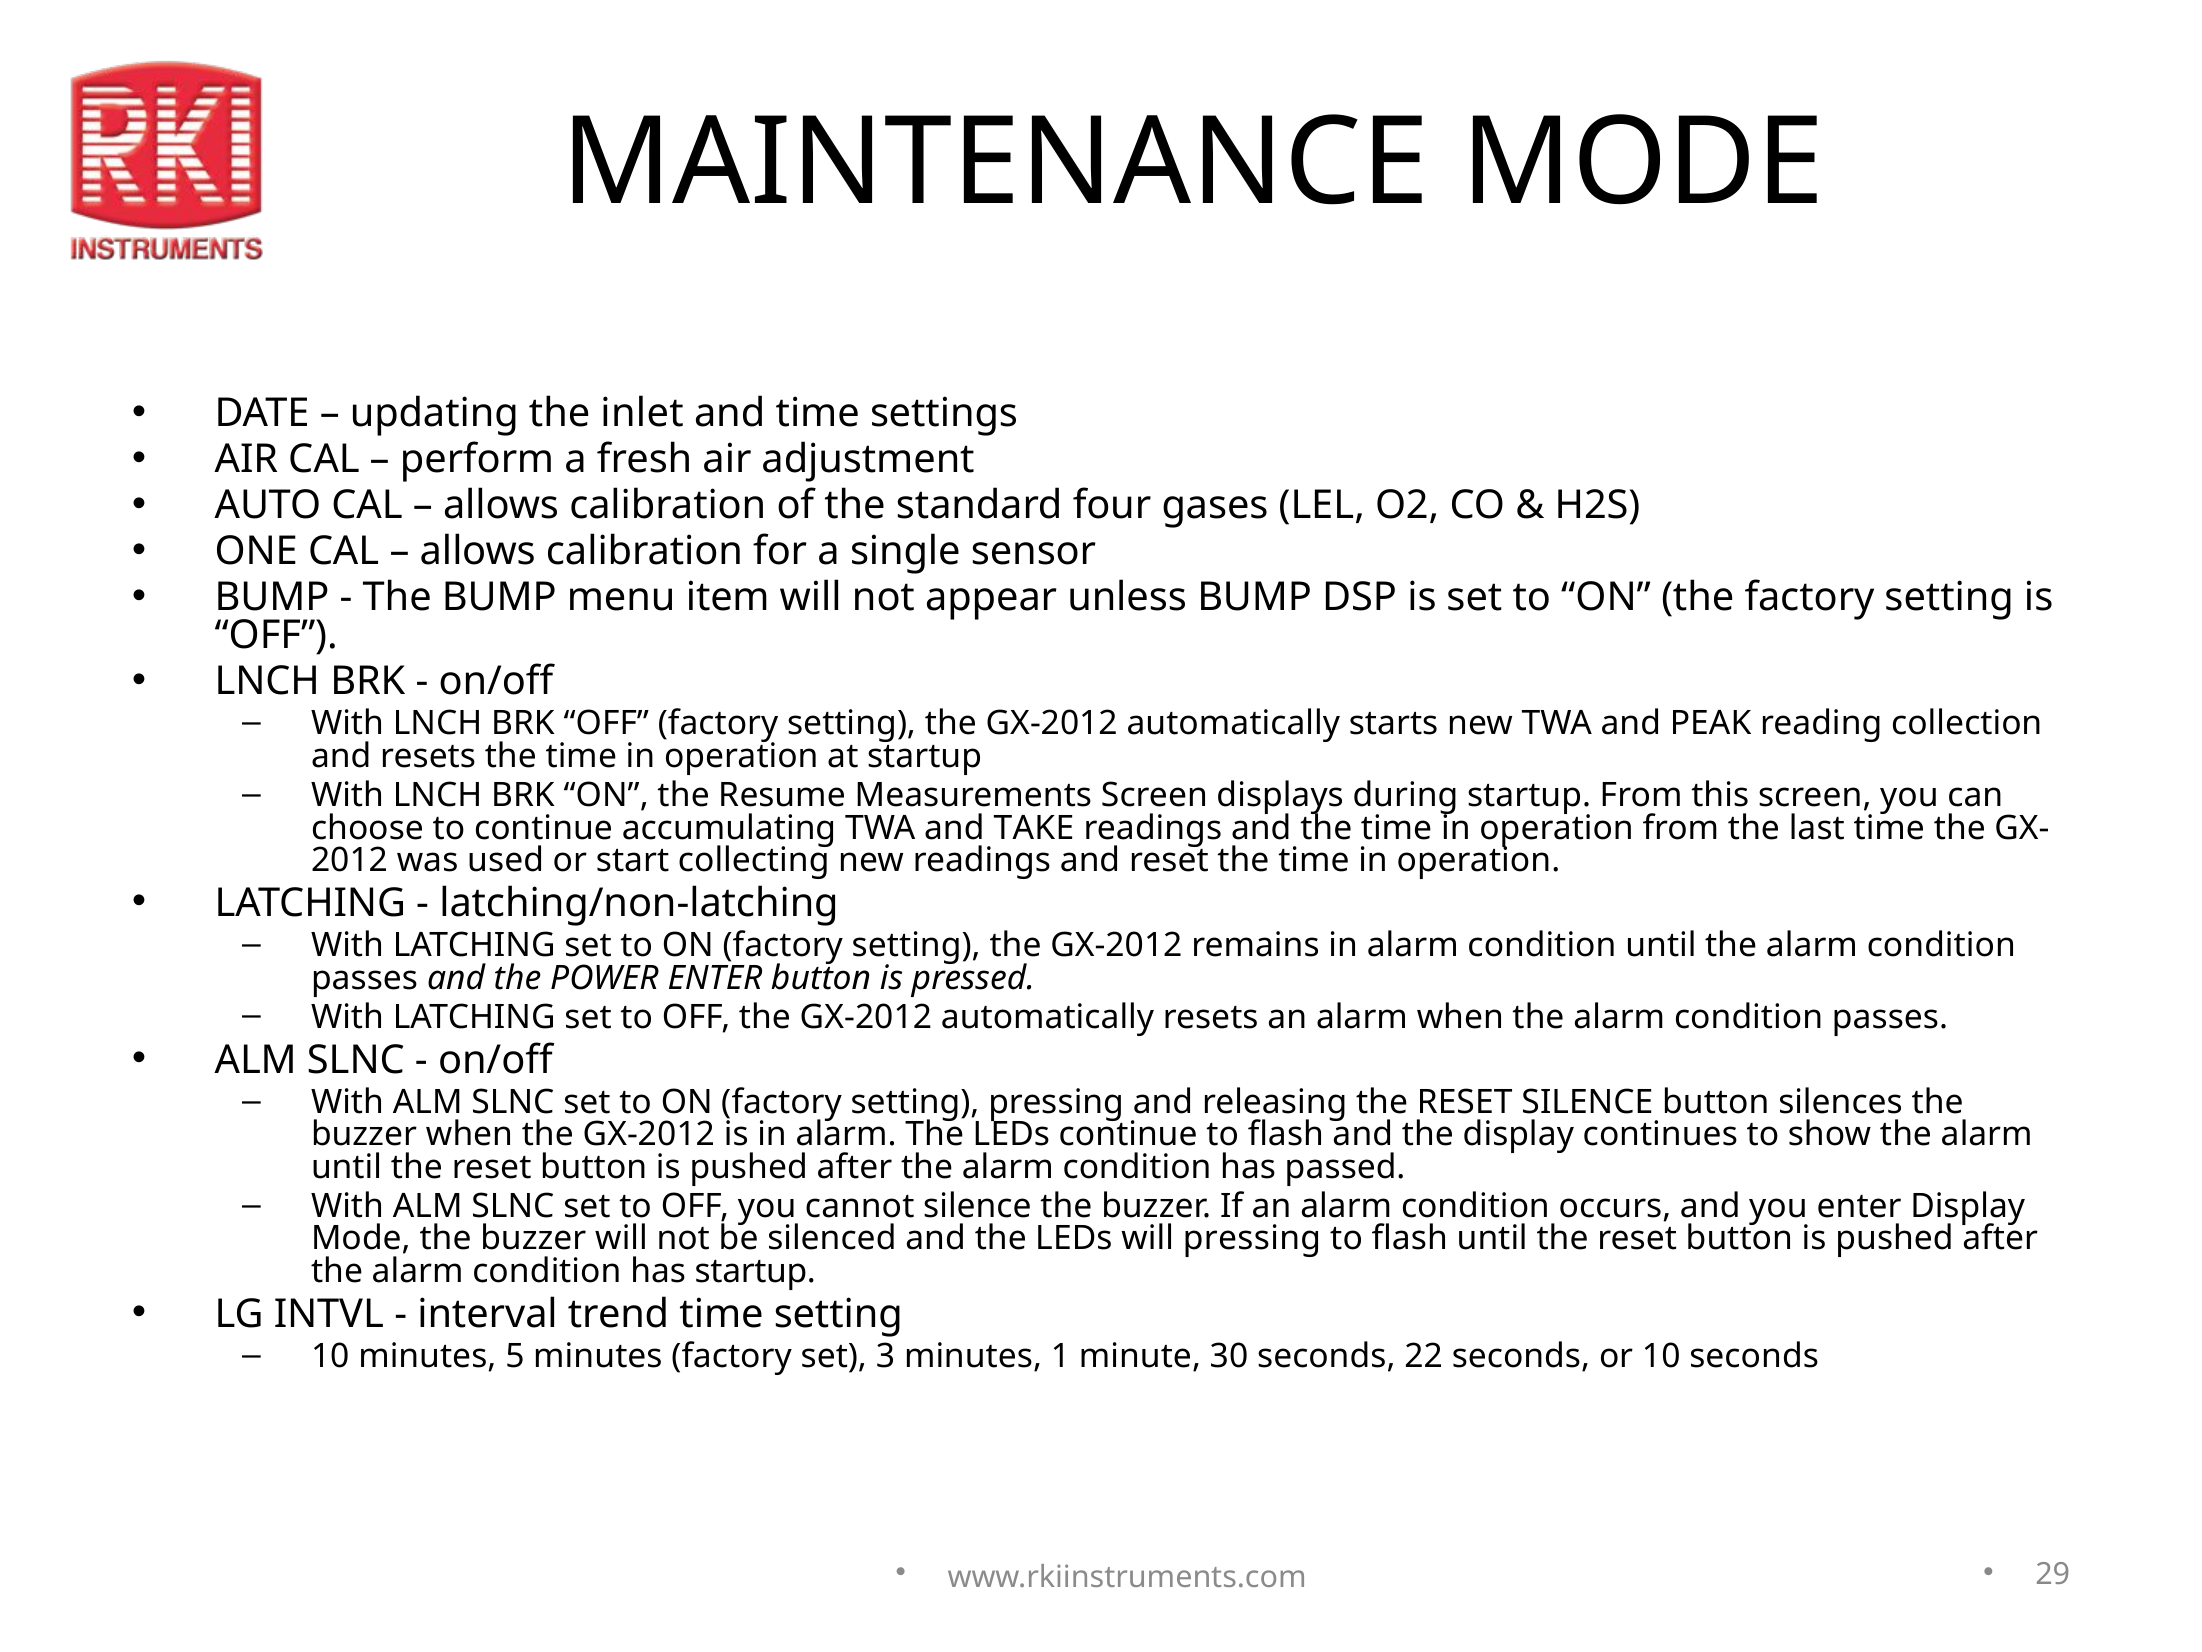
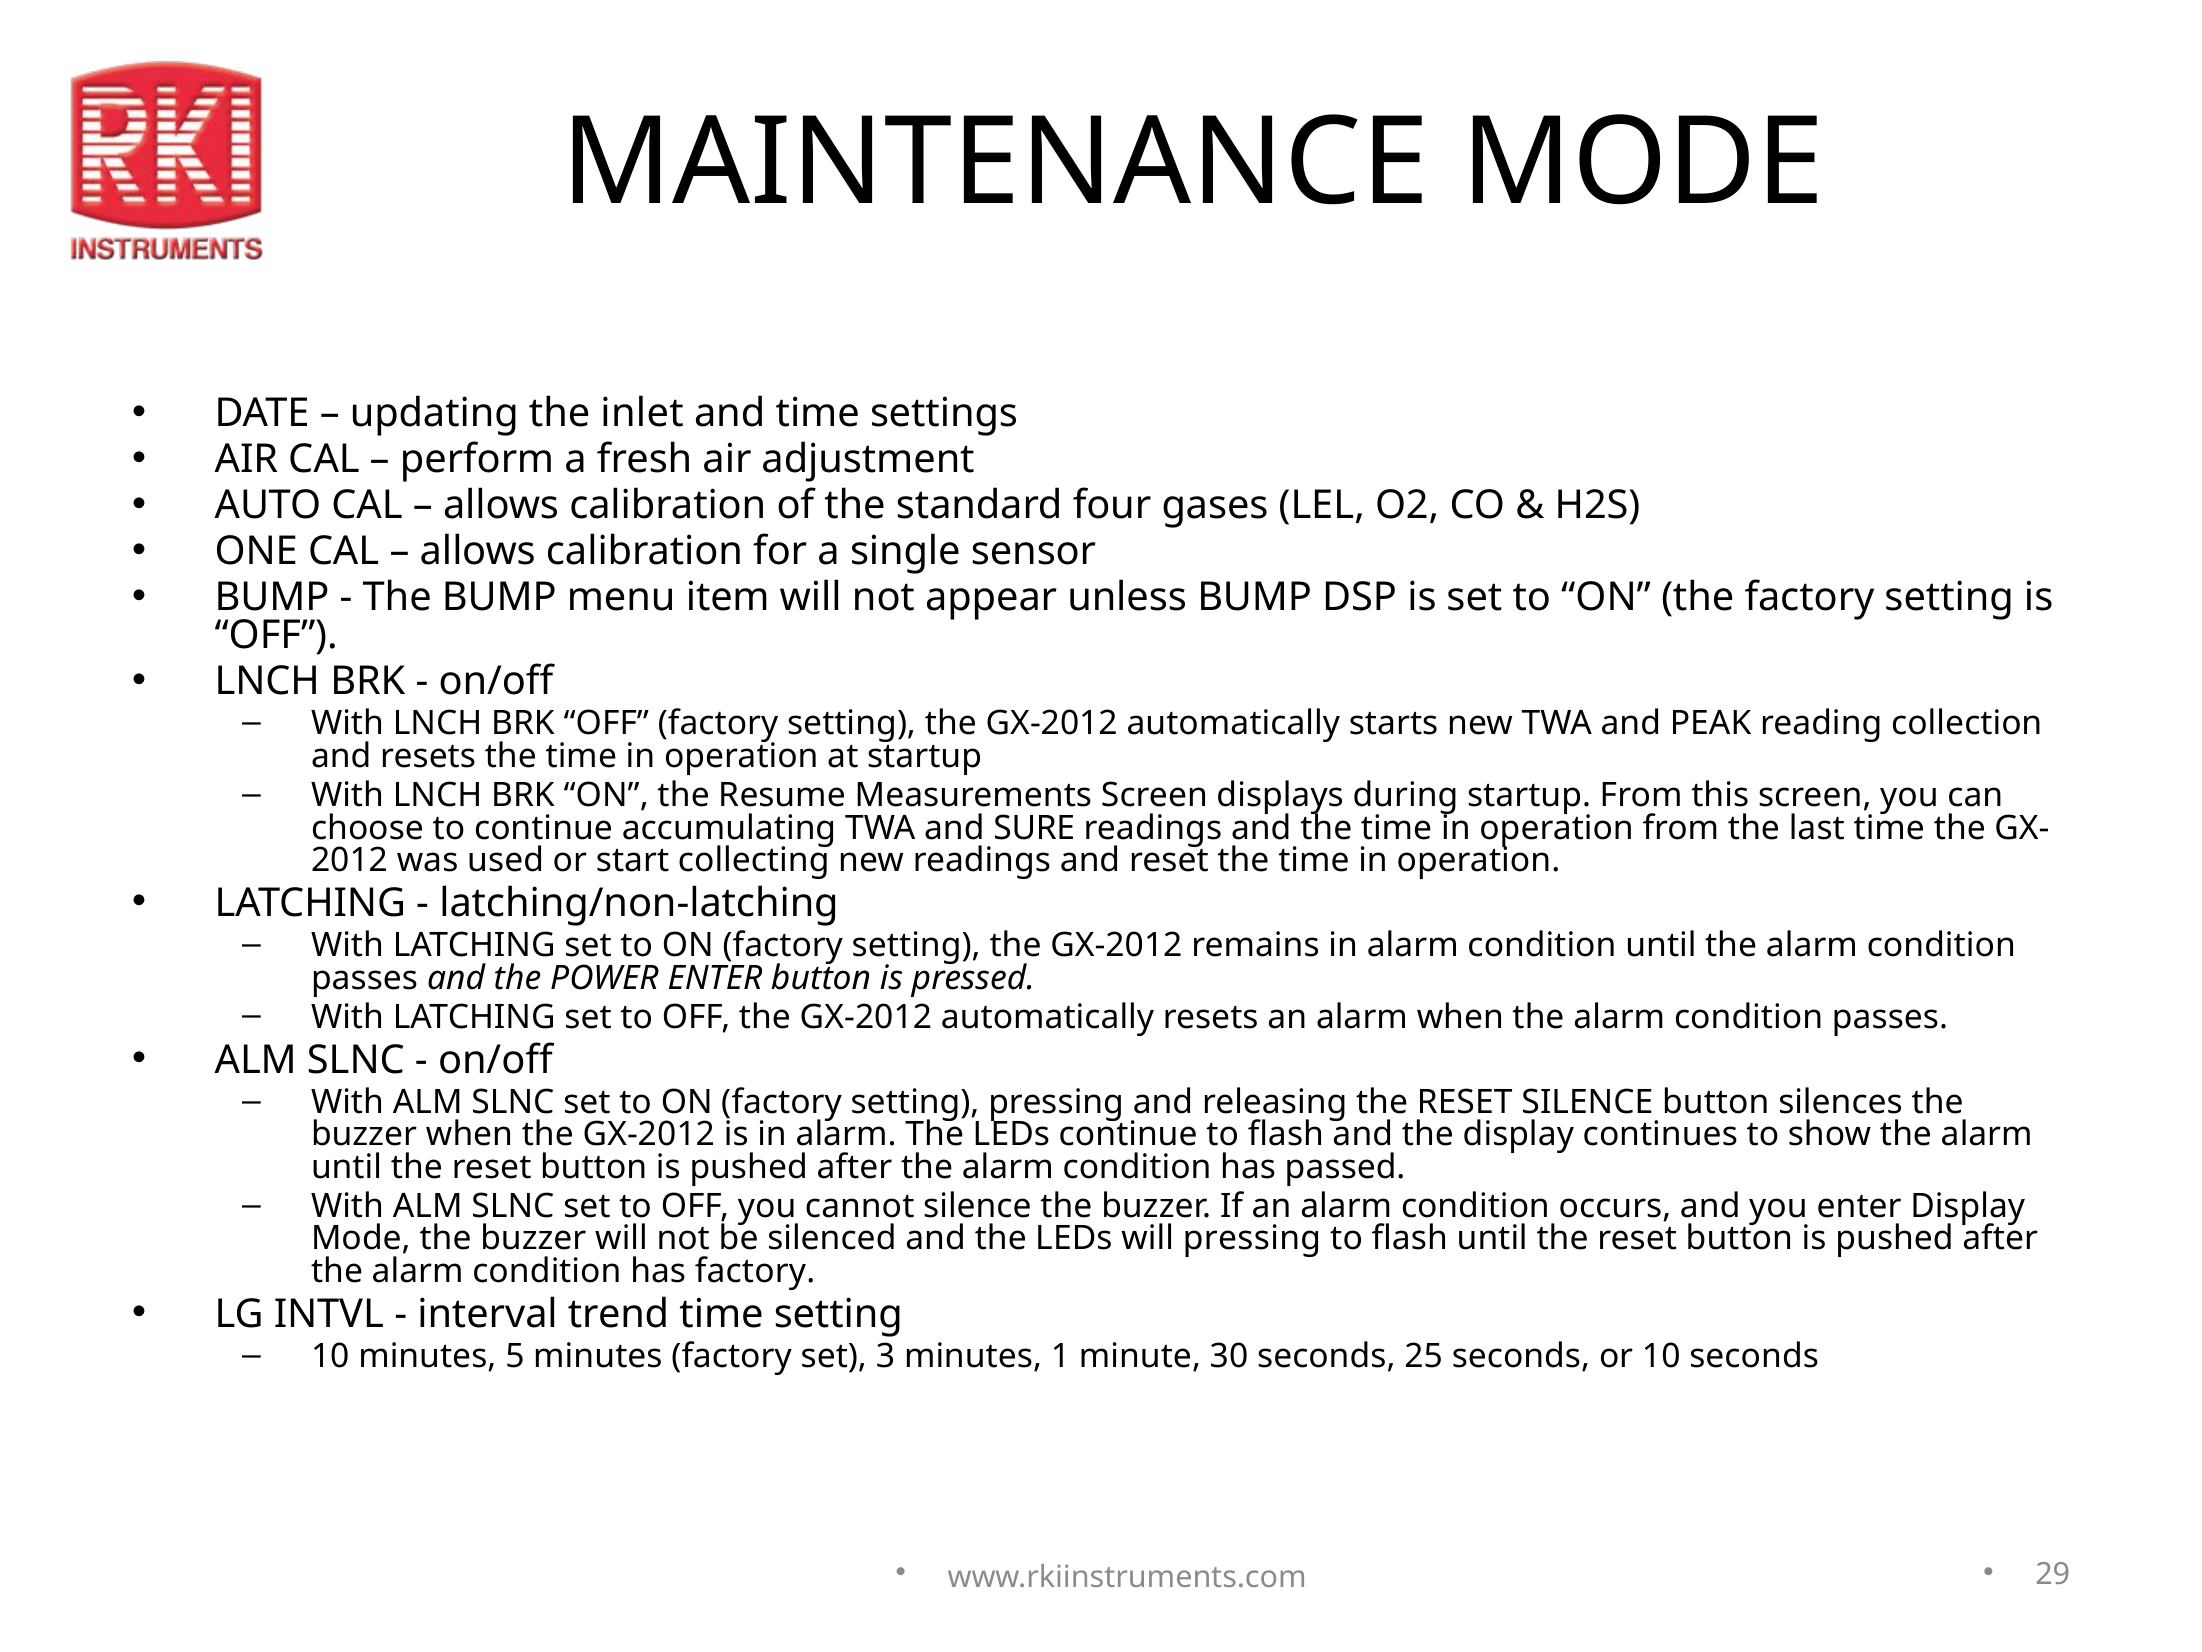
TAKE: TAKE -> SURE (1034, 828)
has startup: startup -> factory (755, 1271)
22: 22 -> 25 (1424, 1356)
